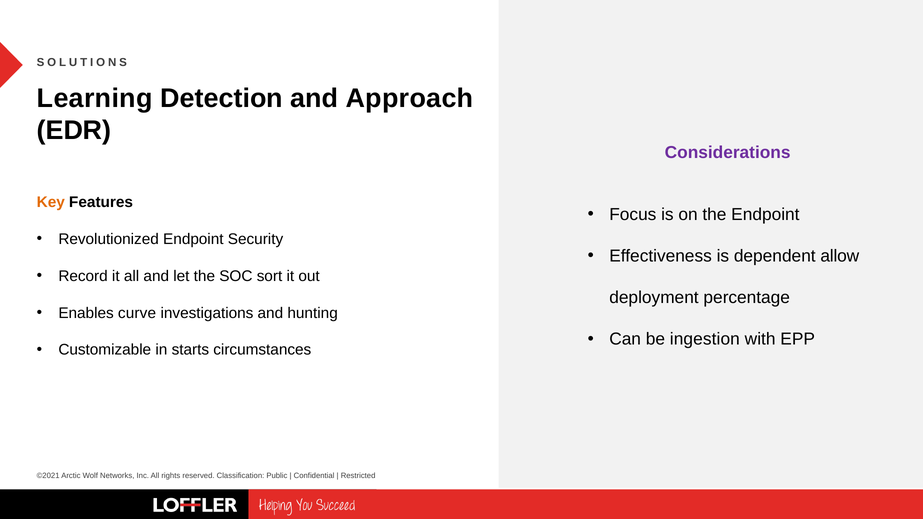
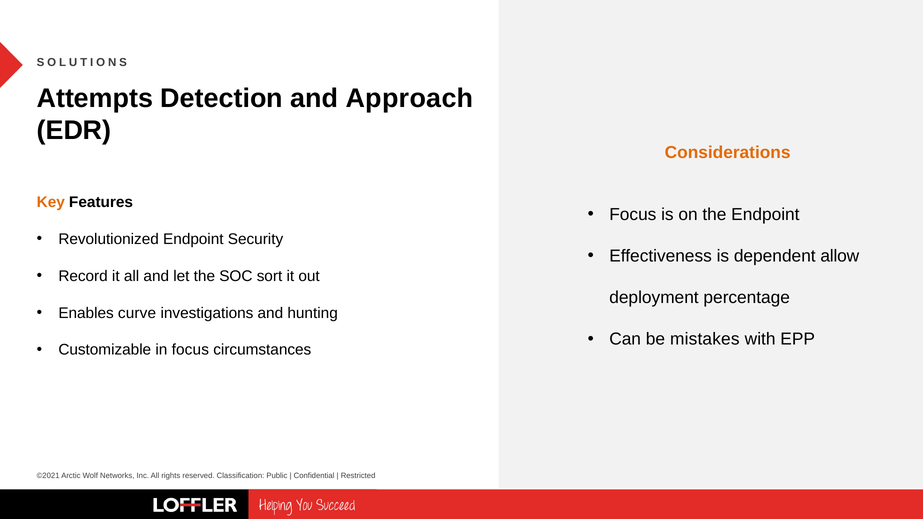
Learning: Learning -> Attempts (95, 98)
Considerations colour: purple -> orange (728, 152)
ingestion: ingestion -> mistakes (705, 339)
in starts: starts -> focus (190, 350)
